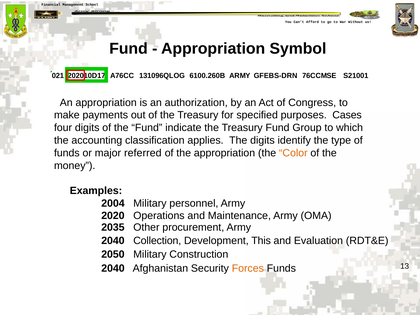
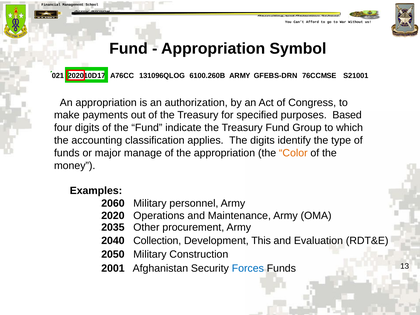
Cases: Cases -> Based (347, 115)
referred: referred -> manage (143, 153)
2004: 2004 -> 2060 (113, 203)
2040: 2040 -> 2001 (113, 268)
Forces colour: orange -> blue (248, 268)
